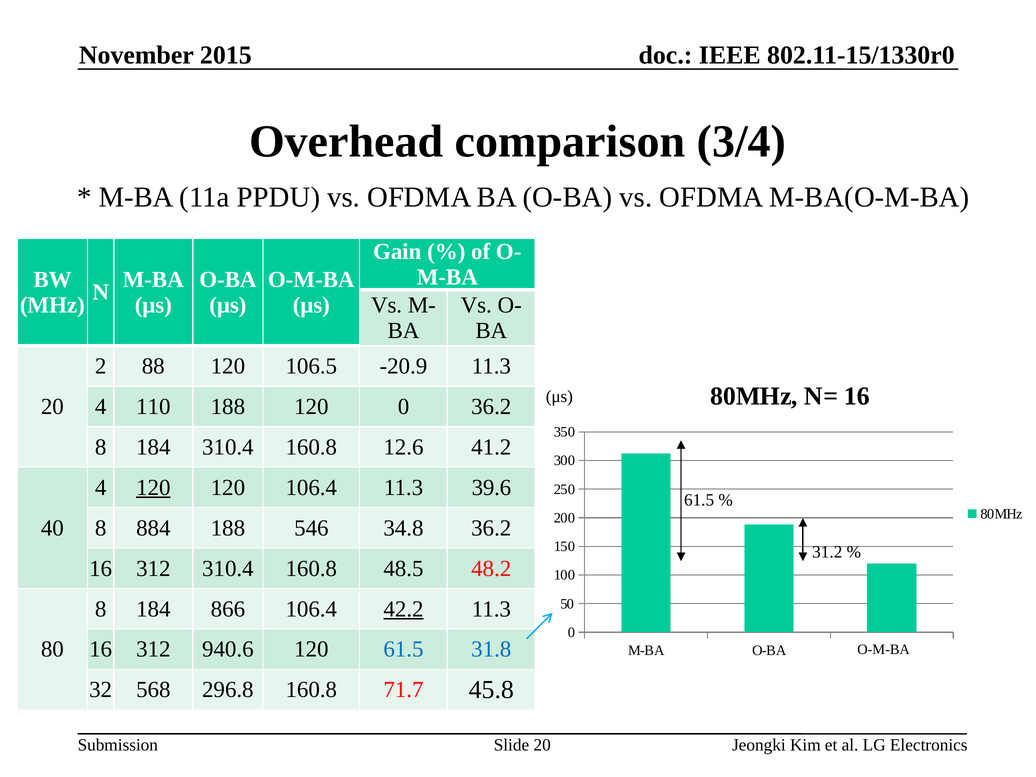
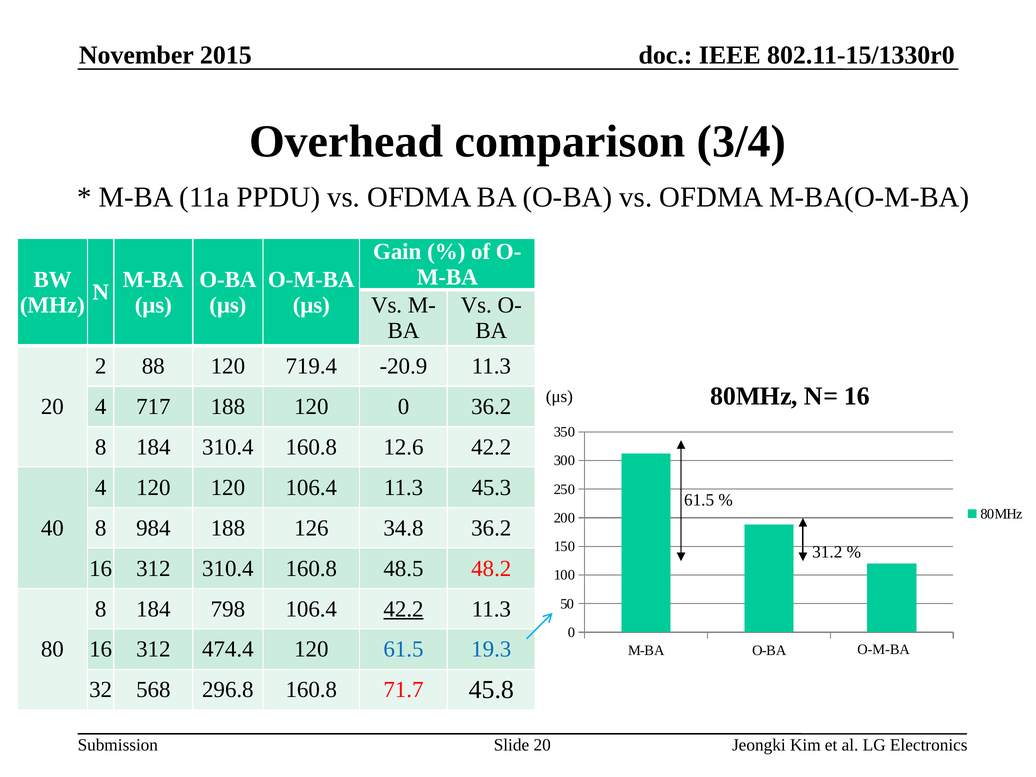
106.5: 106.5 -> 719.4 (311, 366)
110: 110 -> 717 (153, 407)
12.6 41.2: 41.2 -> 42.2 (491, 447)
120 underline: present -> none (153, 488)
39.6: 39.6 -> 45.3 (491, 488)
884: 884 -> 984 (153, 528)
546: 546 -> 126 (311, 528)
866: 866 -> 798 (228, 609)
940.6: 940.6 -> 474.4 (228, 649)
31.8: 31.8 -> 19.3 (491, 649)
